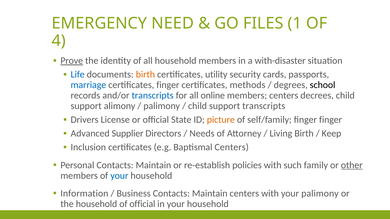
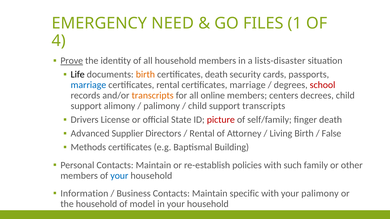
with-disaster: with-disaster -> lists-disaster (280, 61)
Life colour: blue -> black (78, 75)
certificates utility: utility -> death (216, 75)
certificates finger: finger -> rental (168, 85)
certificates methods: methods -> marriage (248, 85)
school colour: black -> red (323, 85)
transcripts colour: blue -> orange (153, 96)
picture colour: orange -> red (221, 120)
finger finger: finger -> death (331, 120)
Needs: Needs -> Rental (202, 134)
Keep: Keep -> False (331, 134)
Inclusion: Inclusion -> Methods (88, 147)
Baptismal Centers: Centers -> Building (232, 147)
other underline: present -> none (352, 165)
Maintain centers: centers -> specific (244, 194)
of official: official -> model (142, 204)
